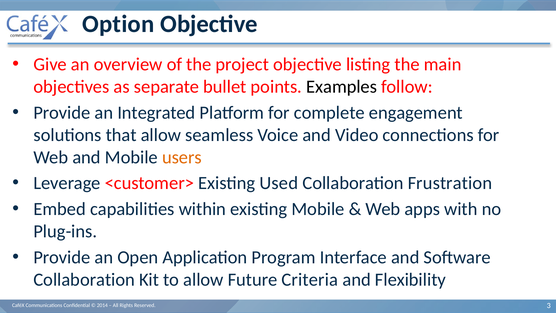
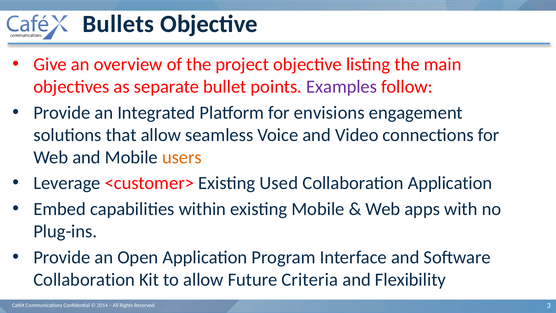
Option: Option -> Bullets (118, 24)
Examples colour: black -> purple (342, 87)
complete: complete -> envisions (329, 113)
Collaboration Frustration: Frustration -> Application (450, 183)
